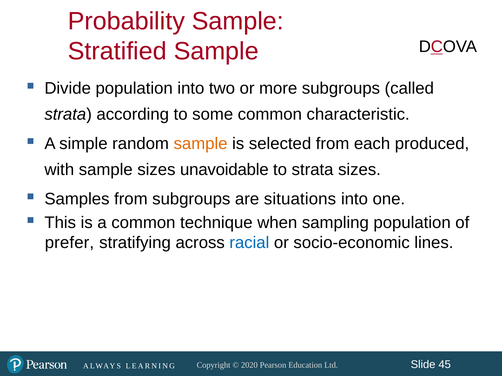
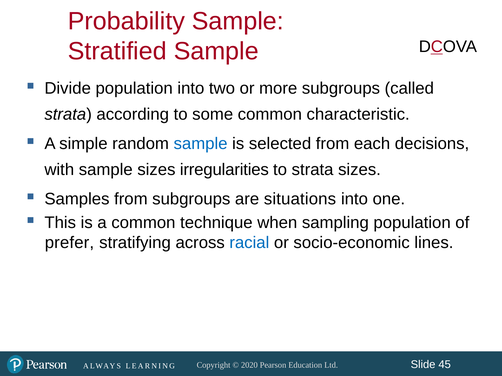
sample colour: orange -> blue (201, 144)
produced: produced -> decisions (432, 144)
unavoidable: unavoidable -> irregularities (224, 170)
